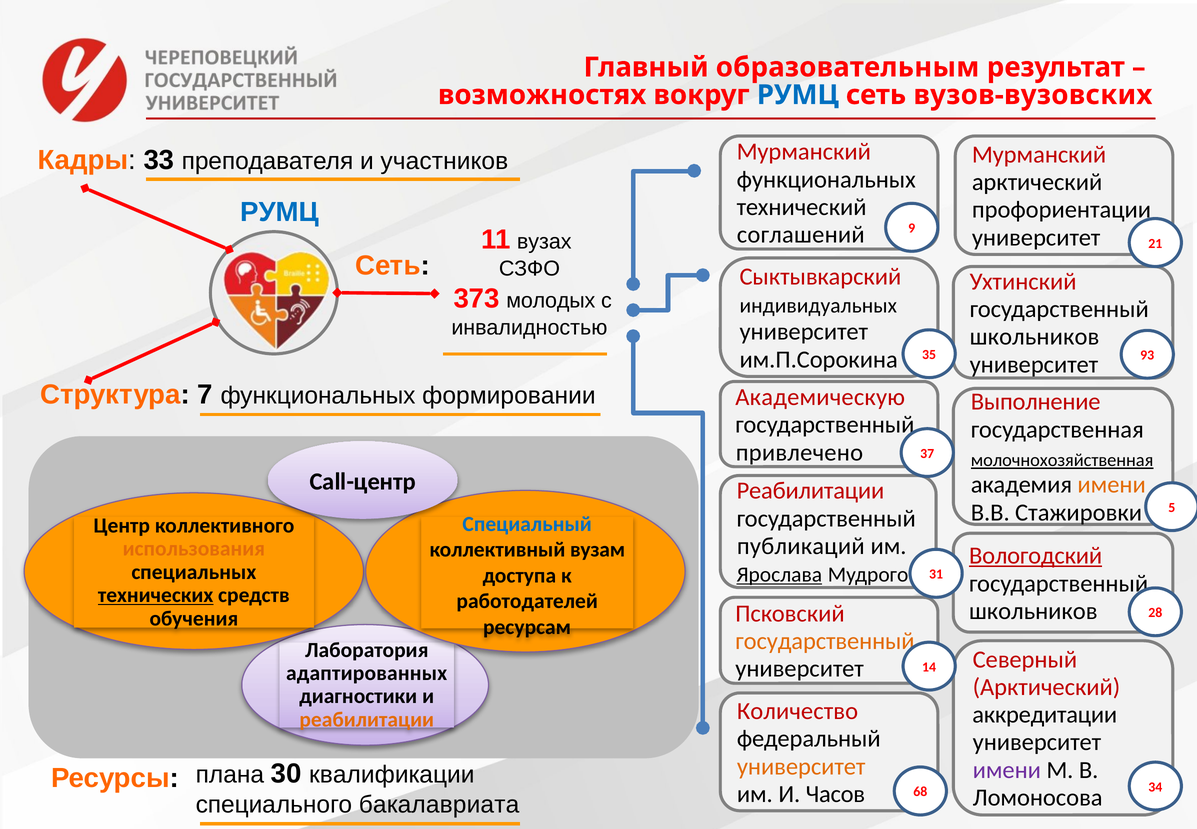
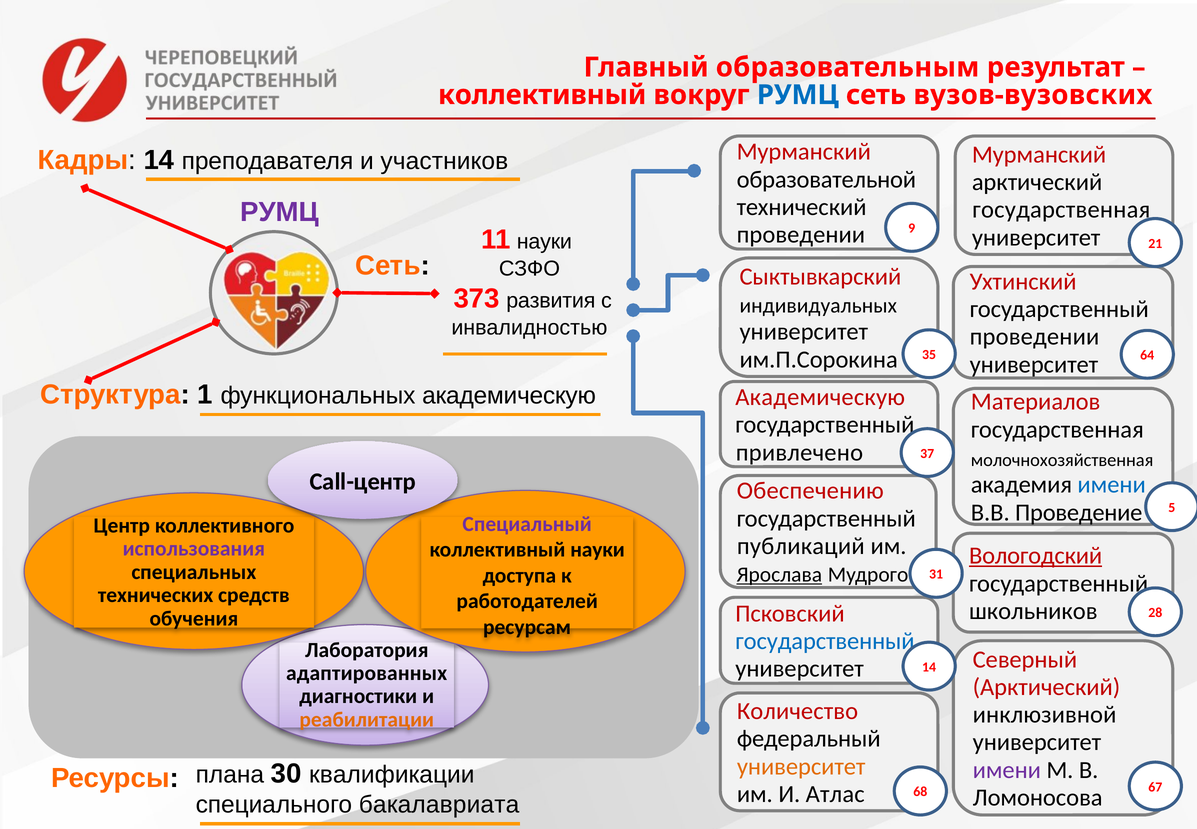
возможностях: возможностях -> коллективный (542, 95)
Кадры 33: 33 -> 14 (159, 160)
функциональных: функциональных -> образовательной (826, 179)
РУМЦ colour: blue -> purple (280, 212)
профориентации: профориентации -> государственная (1061, 210)
соглашений: соглашений -> проведении (801, 235)
11 вузах: вузах -> науки (544, 242)
молодых: молодых -> развития (551, 301)
школьников: школьников -> проведении (1034, 337)
93: 93 -> 64 (1147, 355)
7: 7 -> 1 (205, 395)
функциональных формировании: формировании -> академическую (509, 396)
Выполнение: Выполнение -> Материалов (1036, 402)
молочнохозяйственная underline: present -> none (1062, 460)
имени colour: orange -> blue (1112, 485)
Реабилитации: Реабилитации -> Обеспечению (810, 491)
Стажировки: Стажировки -> Проведение (1079, 512)
Специальный colour: blue -> purple (527, 524)
использования colour: orange -> purple (194, 549)
коллективный вузам: вузам -> науки (598, 550)
технических underline: present -> none (156, 595)
государственный colour: orange -> blue (825, 641)
аккредитации: аккредитации -> инклюзивной (1045, 714)
Часов: Часов -> Атлас (835, 794)
34: 34 -> 67 (1155, 787)
